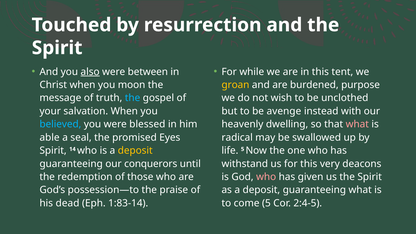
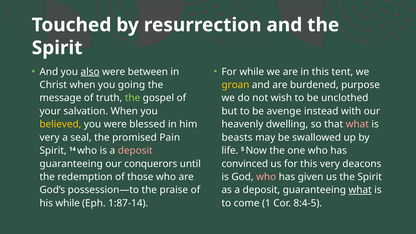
moon: moon -> going (132, 85)
the colour: light blue -> light green (133, 98)
believed colour: light blue -> yellow (60, 124)
able: able -> very (50, 137)
Eyes: Eyes -> Pain (170, 137)
radical: radical -> beasts (237, 137)
deposit colour: yellow -> pink (135, 151)
withstand: withstand -> convinced (245, 164)
what underline: none -> present (360, 190)
his dead: dead -> while (68, 203)
1:83-14: 1:83-14 -> 1:87-14 (128, 203)
come 5: 5 -> 1 (266, 203)
2:4-5: 2:4-5 -> 8:4-5 (308, 203)
